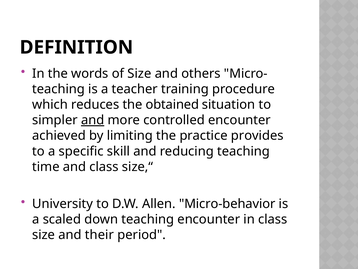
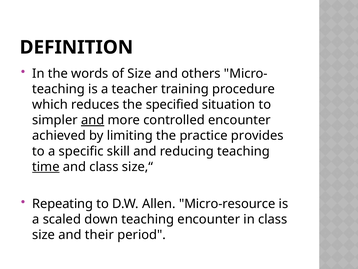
obtained: obtained -> specified (172, 104)
time underline: none -> present (46, 166)
University: University -> Repeating (63, 203)
Micro-behavior: Micro-behavior -> Micro-resource (227, 203)
